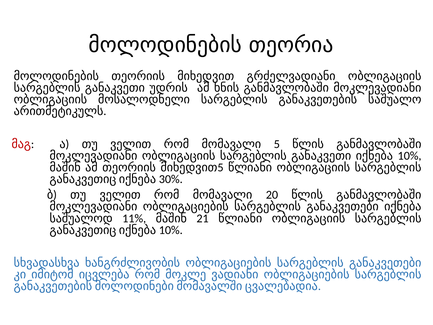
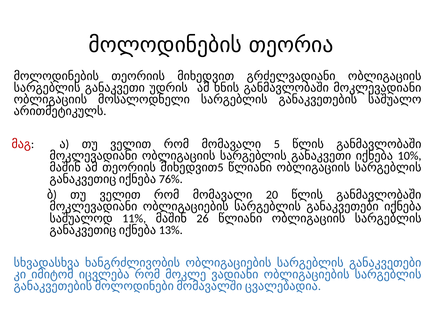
30%: 30% -> 76% (171, 179)
21: 21 -> 26 (203, 218)
10%: 10% -> 13% (171, 230)
